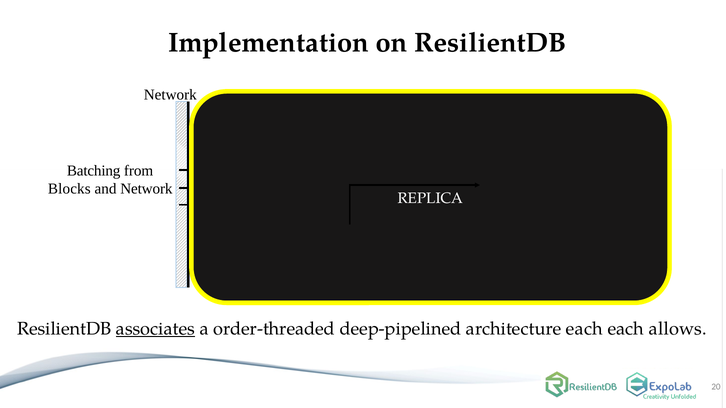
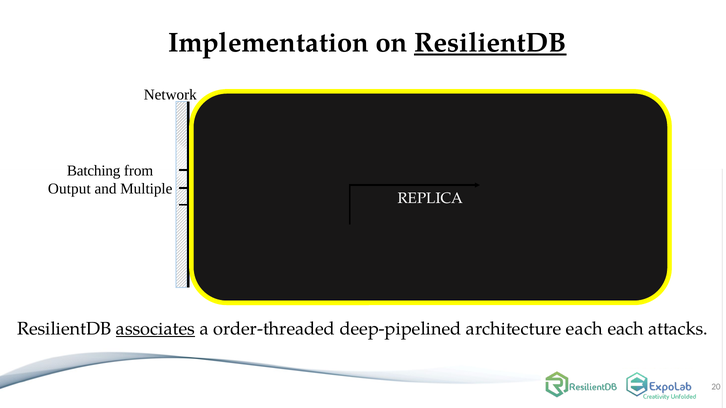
ResilientDB underline: none -> present (490, 43)
Blocks: Blocks -> Output (69, 189)
and Network: Network -> Multiple (146, 189)
allows: allows -> attacks (678, 329)
